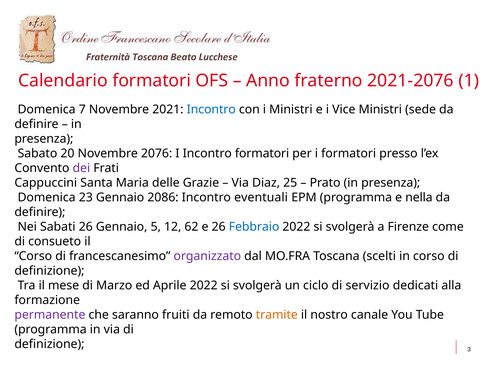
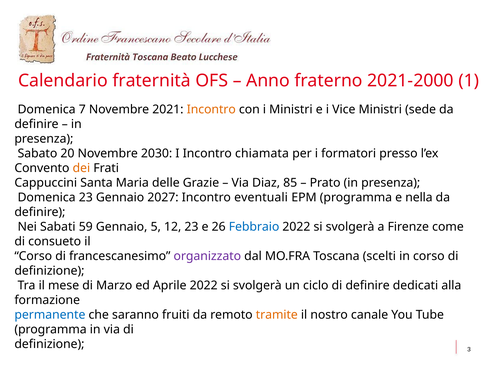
Calendario formatori: formatori -> fraternità (152, 81)
2021-2076: 2021-2076 -> 2021-2000 (410, 81)
Incontro colour: blue -> orange (211, 109)
2076: 2076 -> 2030 (157, 153)
Incontro formatori: formatori -> chiamata (262, 153)
dei colour: purple -> orange (81, 168)
25: 25 -> 85 (290, 183)
2086: 2086 -> 2027 (163, 197)
Sabati 26: 26 -> 59 (86, 227)
12 62: 62 -> 23 (191, 227)
di servizio: servizio -> definire (368, 285)
permanente colour: purple -> blue (50, 315)
